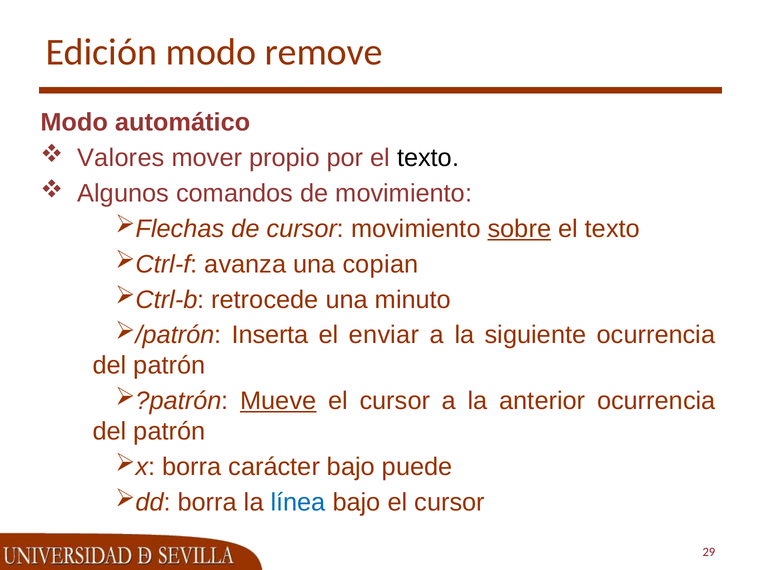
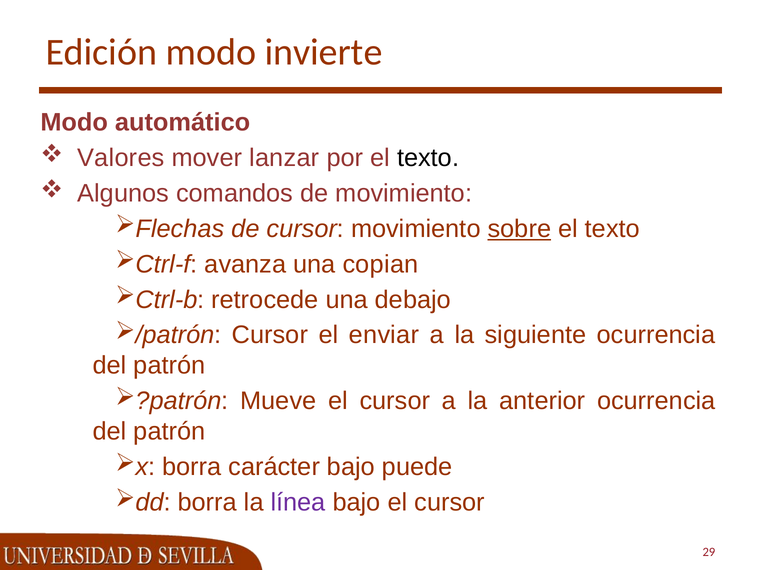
remove: remove -> invierte (324, 52)
propio: propio -> lanzar (284, 158)
minuto: minuto -> debajo (413, 300)
Inserta: Inserta -> Cursor (270, 336)
Mueve underline: present -> none (278, 401)
línea colour: blue -> purple (298, 503)
